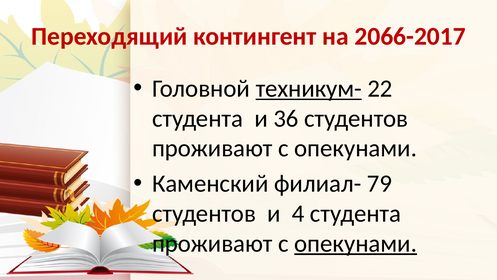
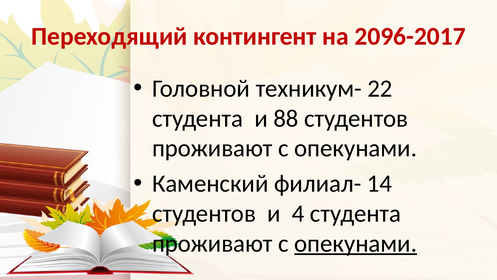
2066-2017: 2066-2017 -> 2096-2017 (410, 36)
техникум- underline: present -> none (309, 88)
36: 36 -> 88 (286, 118)
79: 79 -> 14 (380, 183)
